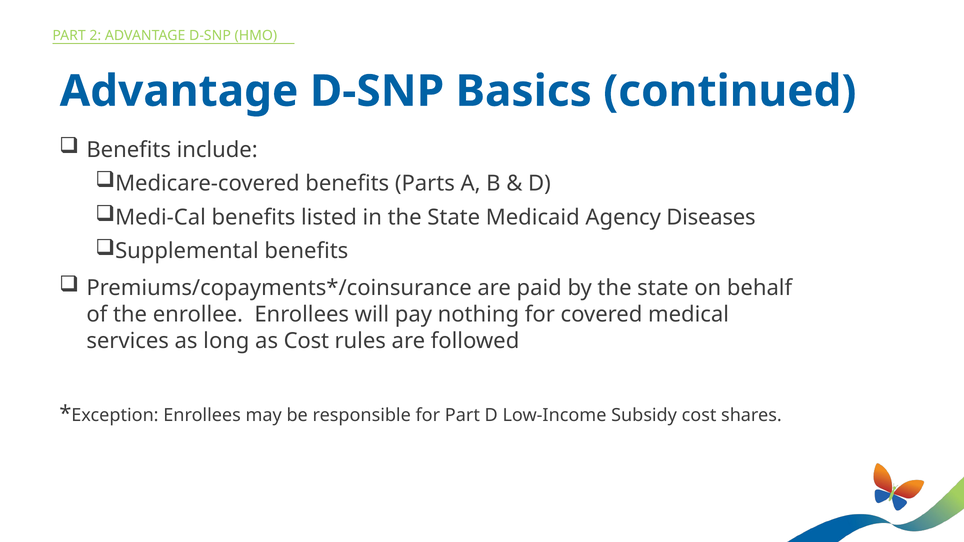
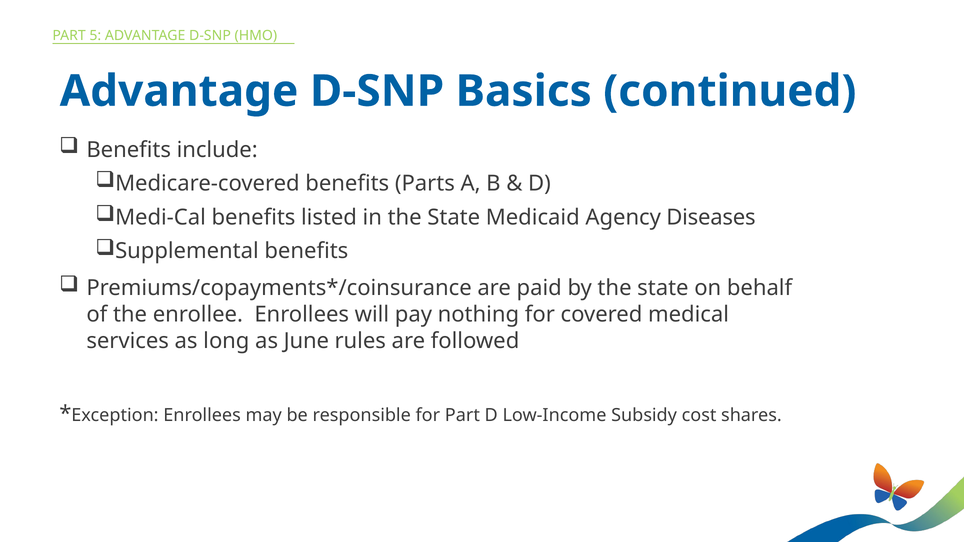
2: 2 -> 5 (95, 35)
as Cost: Cost -> June (306, 341)
